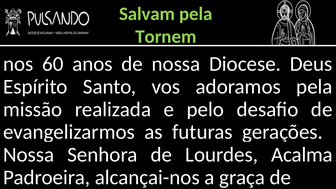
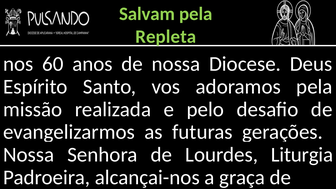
Tornem: Tornem -> Repleta (166, 37)
Acalma: Acalma -> Liturgia (302, 155)
